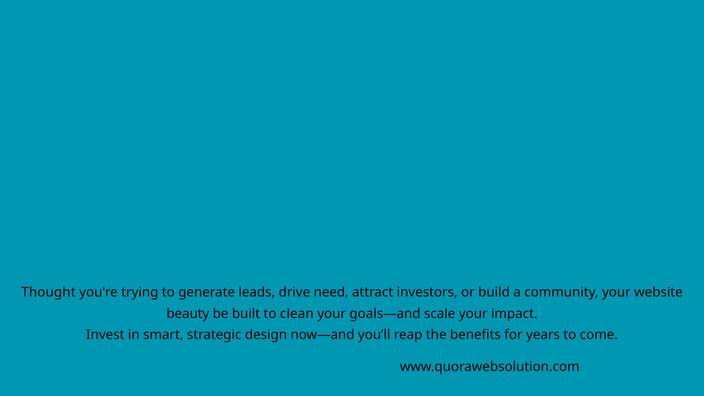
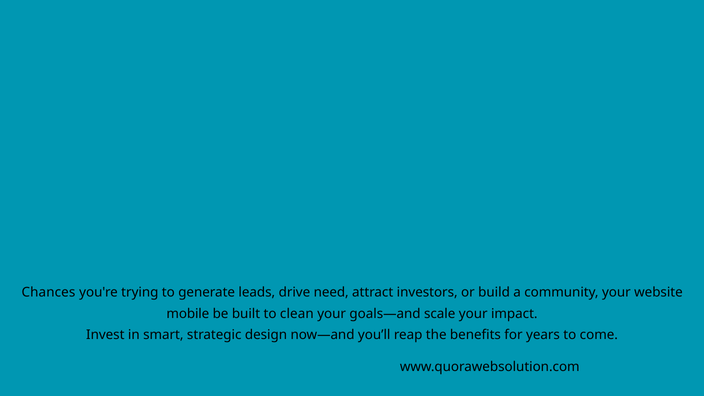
Thought: Thought -> Chances (48, 292)
beauty: beauty -> mobile (188, 314)
